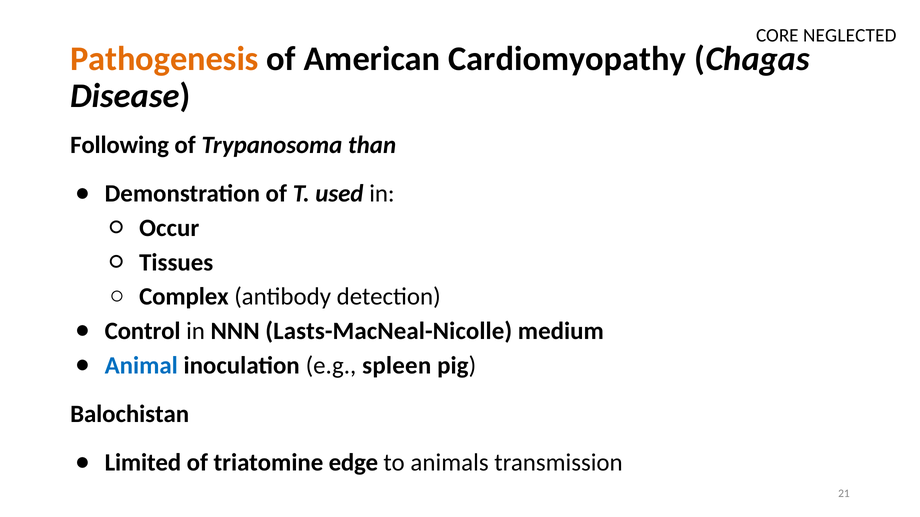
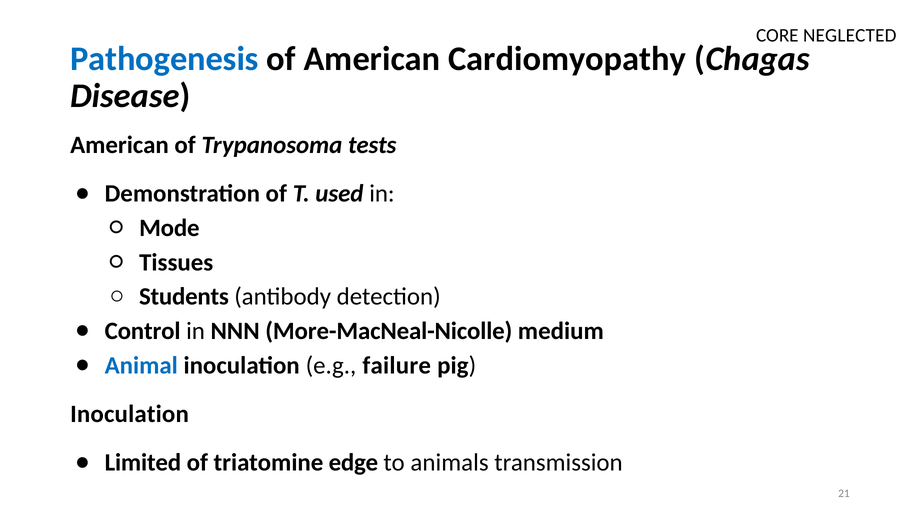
Pathogenesis colour: orange -> blue (164, 59)
Following: Following -> American (119, 145)
than: than -> tests (372, 145)
Occur: Occur -> Mode (169, 228)
Complex: Complex -> Students (184, 297)
Lasts-MacNeal-Nicolle: Lasts-MacNeal-Nicolle -> More-MacNeal-Nicolle (389, 331)
spleen: spleen -> failure (397, 366)
Balochistan: Balochistan -> Inoculation (130, 414)
